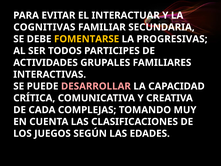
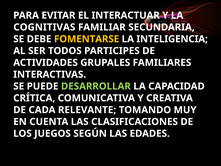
PROGRESIVAS: PROGRESIVAS -> INTELIGENCIA (172, 39)
DESARROLLAR colour: pink -> light green (96, 86)
COMPLEJAS: COMPLEJAS -> RELEVANTE (87, 110)
